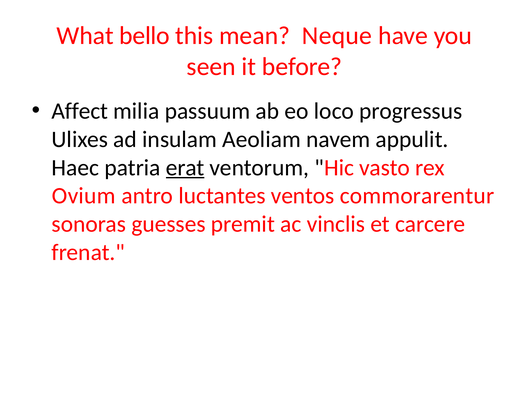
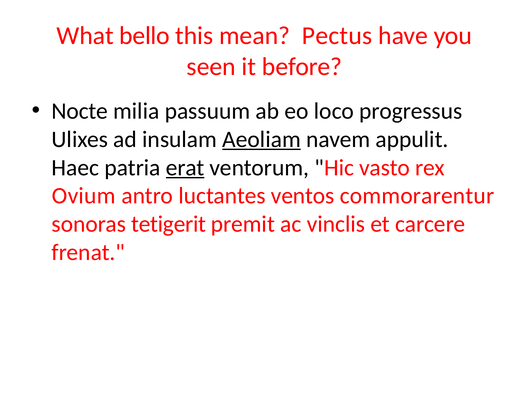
Neque: Neque -> Pectus (337, 36)
Affect: Affect -> Nocte (80, 111)
Aeoliam underline: none -> present (262, 139)
guesses: guesses -> tetigerit (169, 224)
